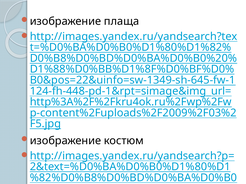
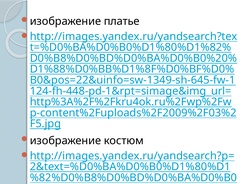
плаща: плаща -> платье (122, 21)
